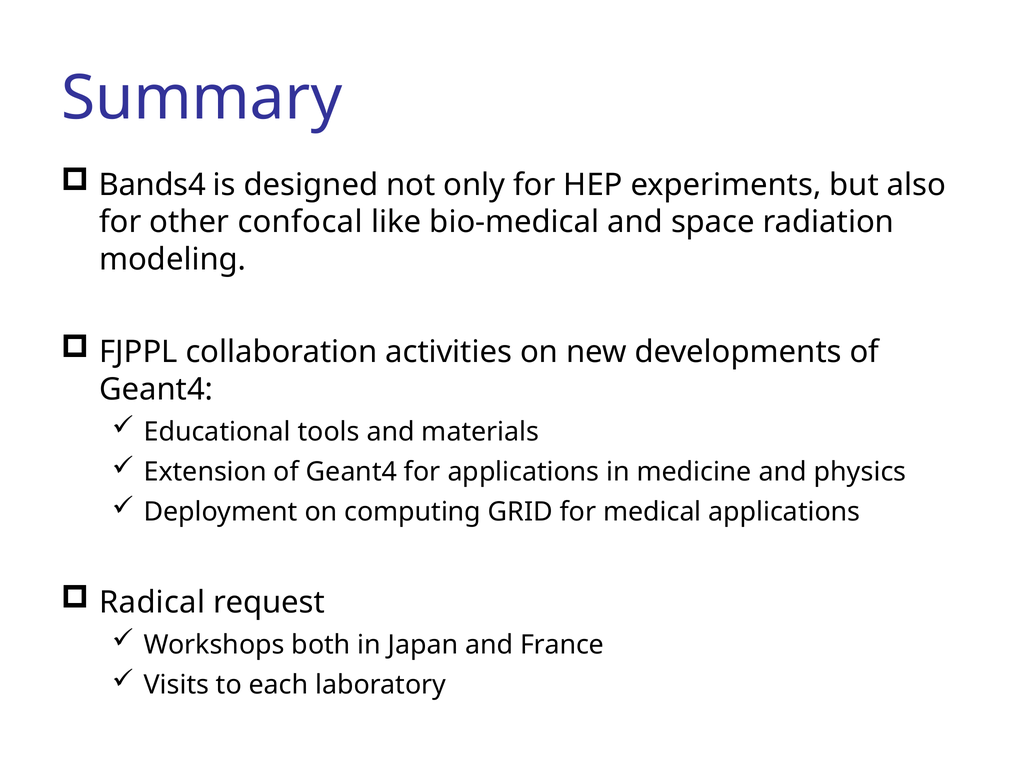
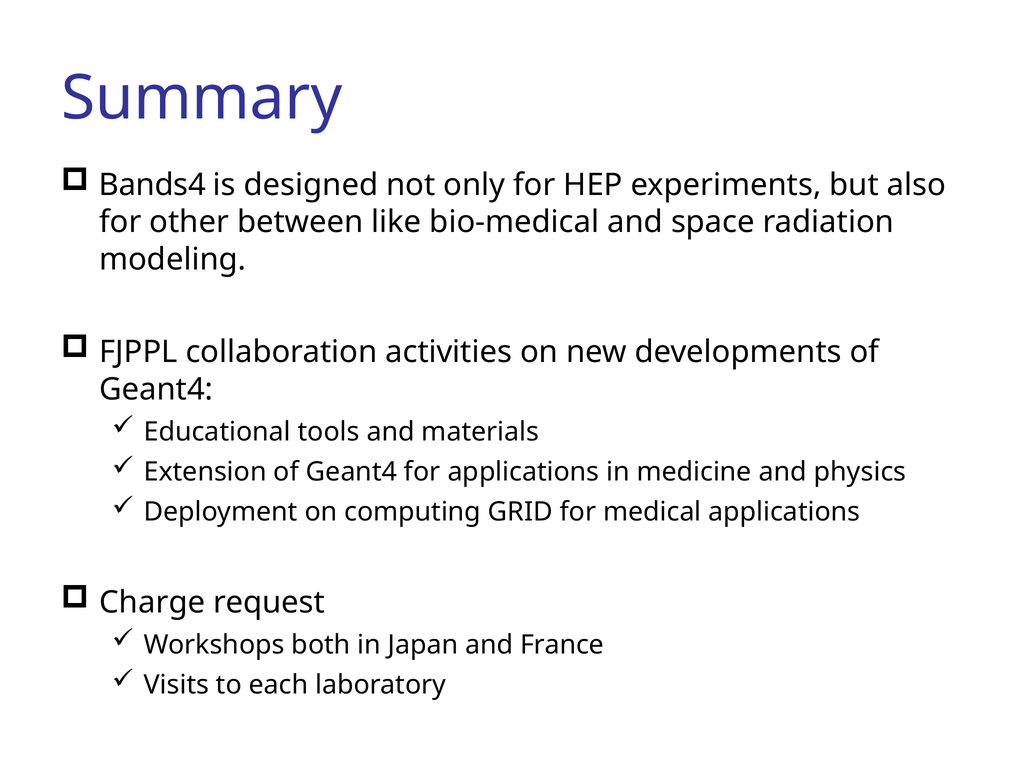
confocal: confocal -> between (300, 222)
Radical: Radical -> Charge (152, 603)
